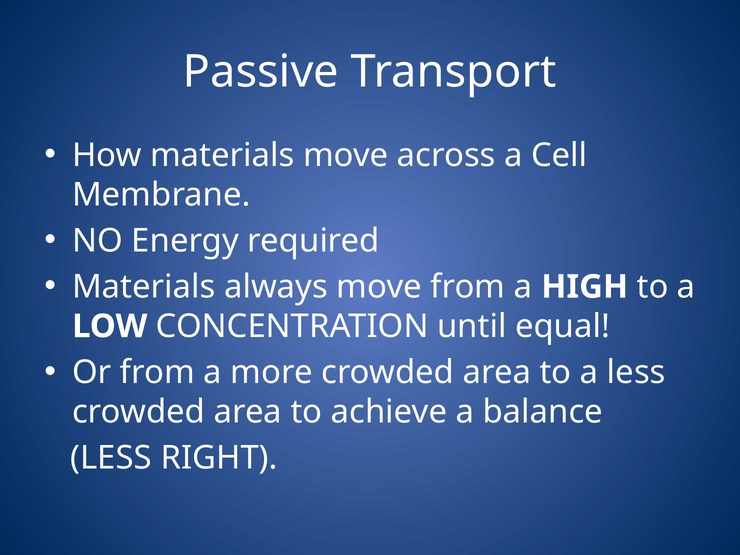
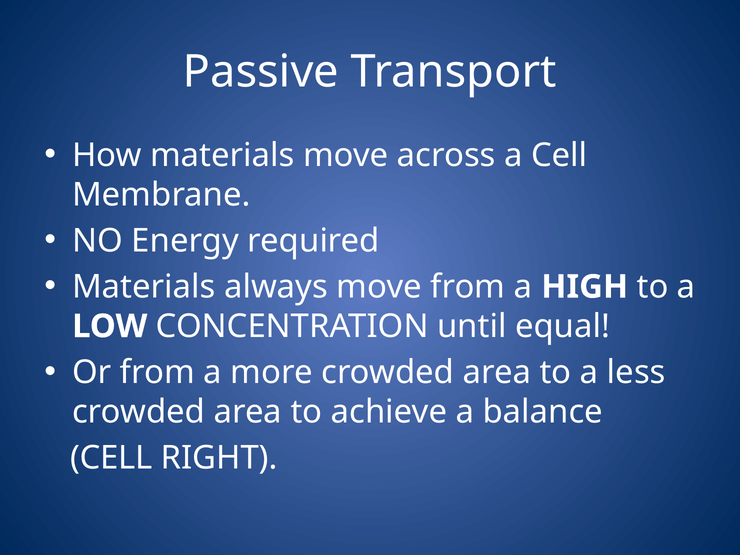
LESS: LESS -> CELL (111, 458)
